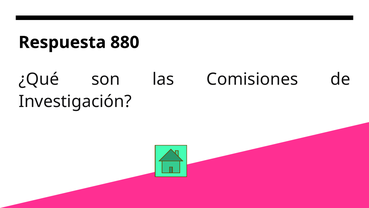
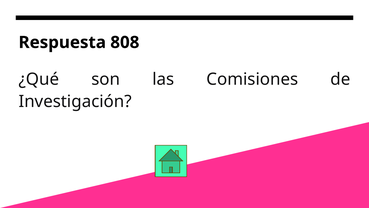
880: 880 -> 808 (125, 42)
